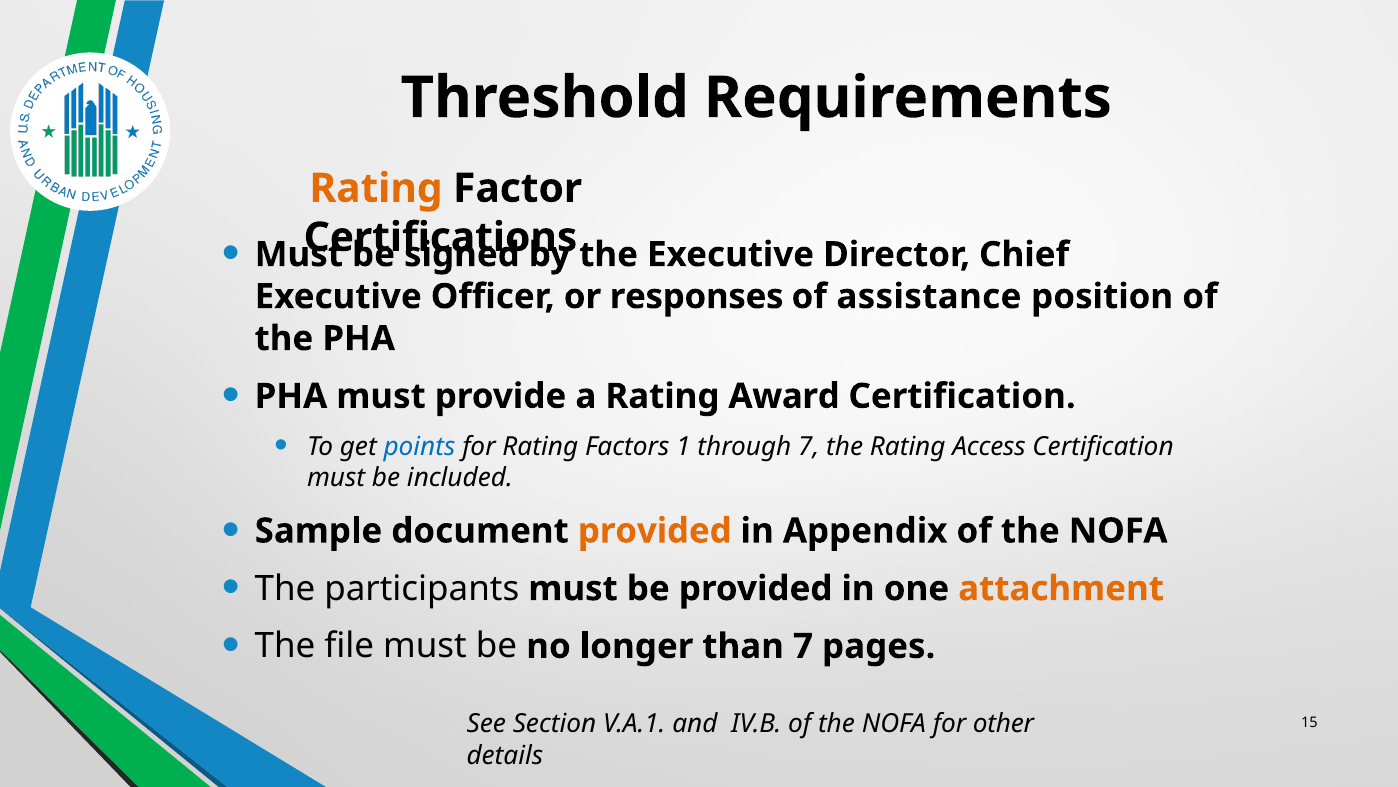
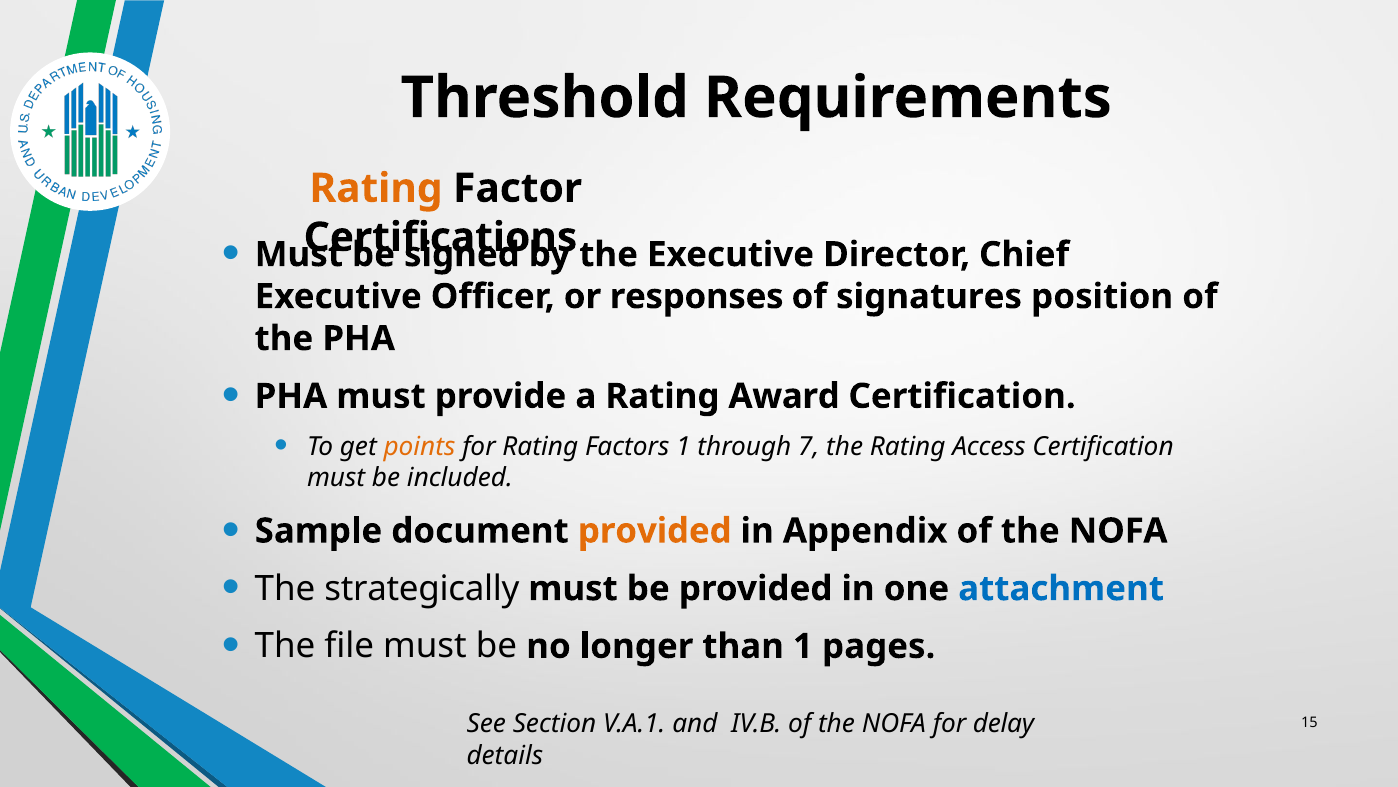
assistance: assistance -> signatures (929, 296)
points colour: blue -> orange (420, 446)
participants: participants -> strategically (422, 588)
attachment colour: orange -> blue (1061, 588)
than 7: 7 -> 1 (803, 646)
other: other -> delay (1003, 723)
